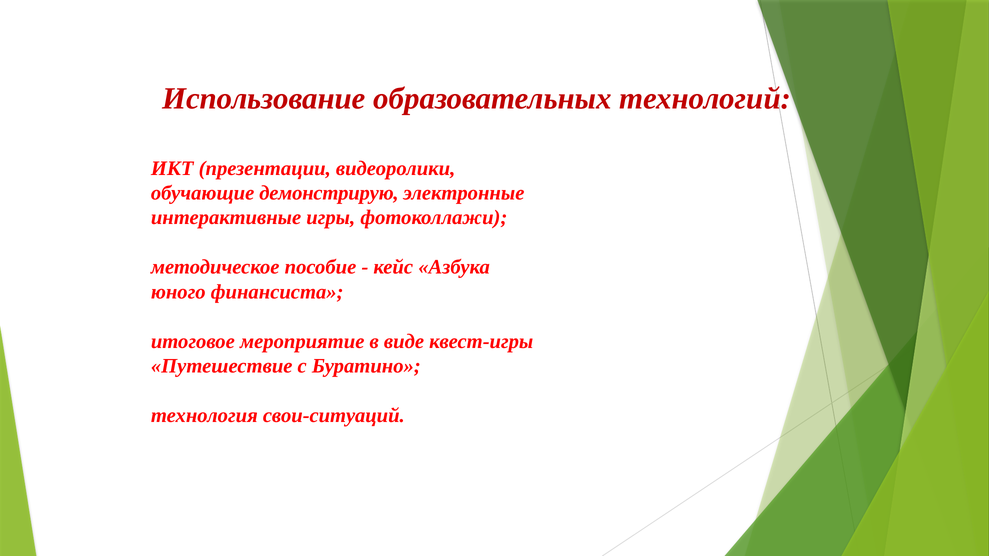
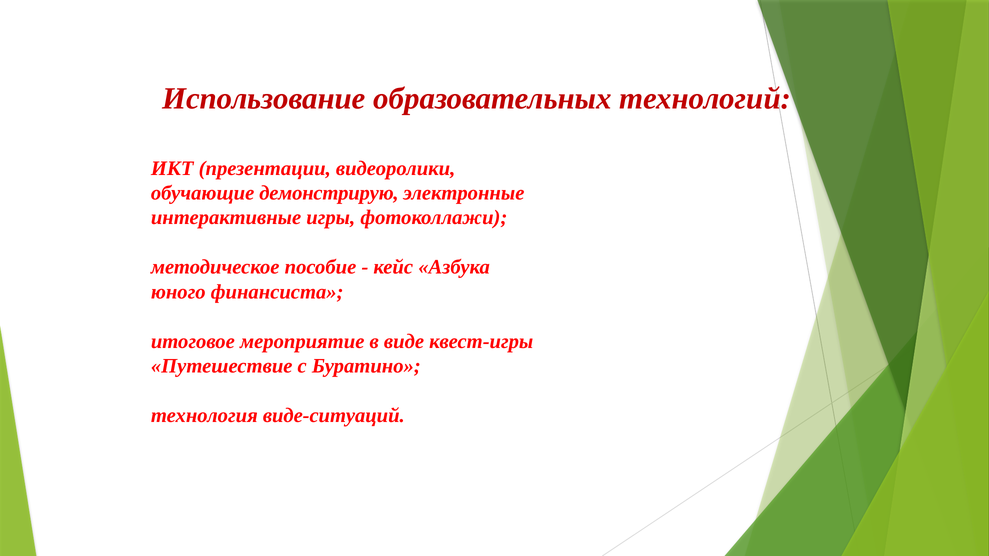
свои-ситуаций: свои-ситуаций -> виде-ситуаций (334, 416)
